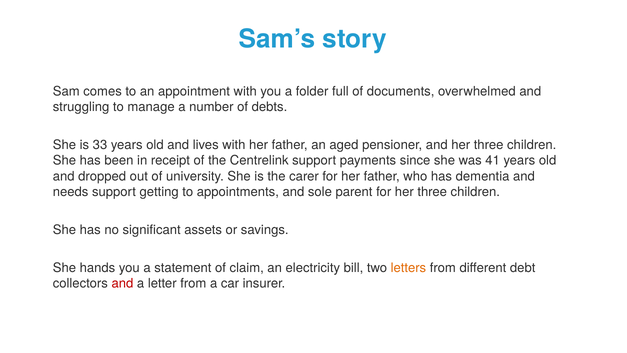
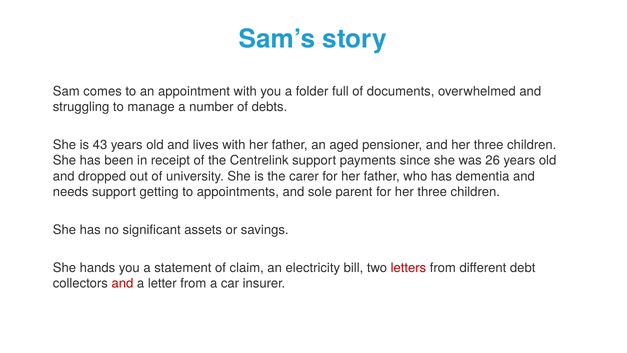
33: 33 -> 43 (100, 145)
41: 41 -> 26 (493, 160)
letters colour: orange -> red (408, 268)
